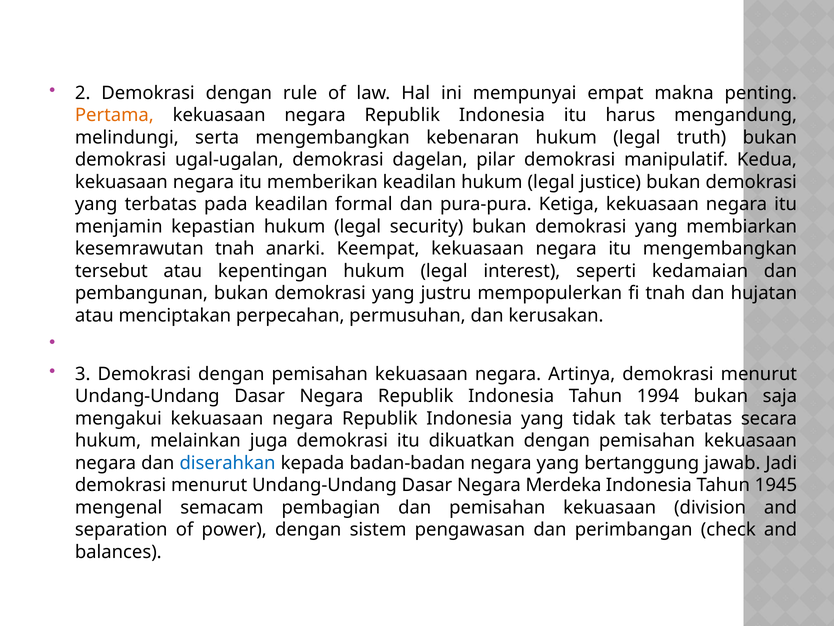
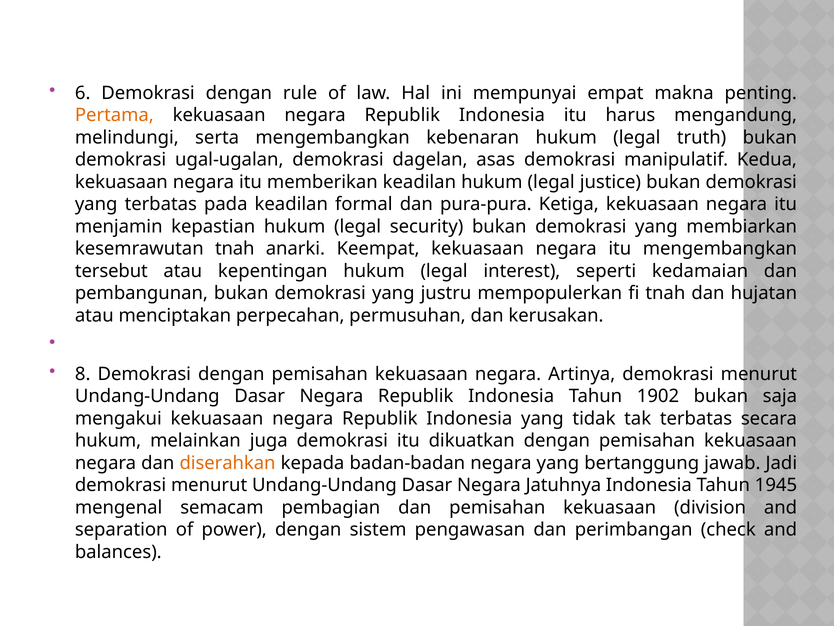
2: 2 -> 6 (83, 93)
pilar: pilar -> asas (496, 160)
3: 3 -> 8 (83, 374)
1994: 1994 -> 1902 (658, 396)
diserahkan colour: blue -> orange (228, 463)
Merdeka: Merdeka -> Jatuhnya (563, 485)
